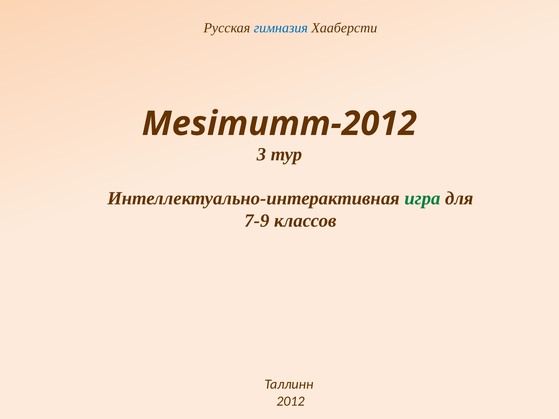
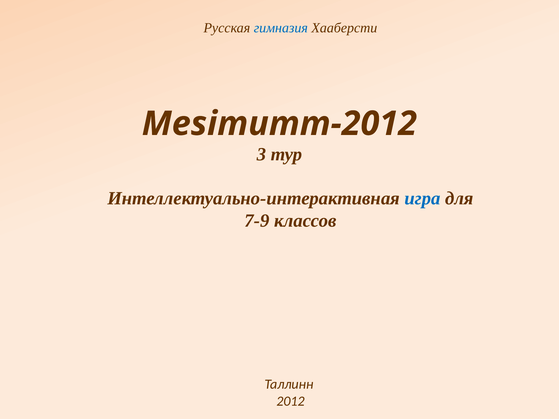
игра colour: green -> blue (423, 199)
